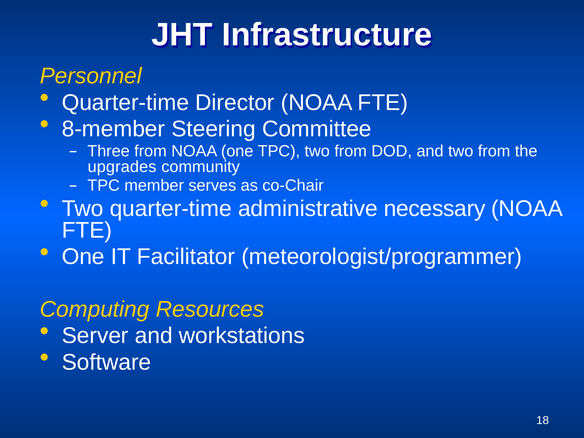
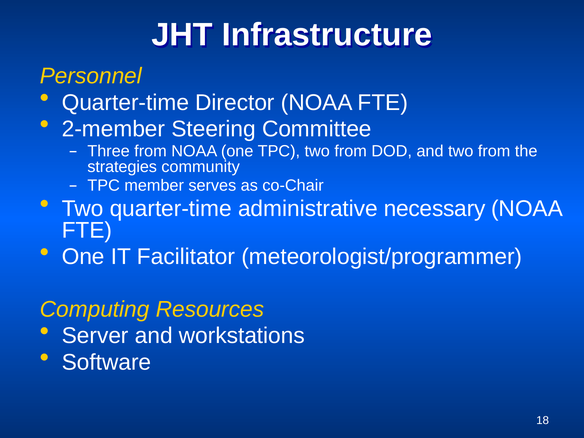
8-member: 8-member -> 2-member (113, 129)
upgrades: upgrades -> strategies (122, 167)
